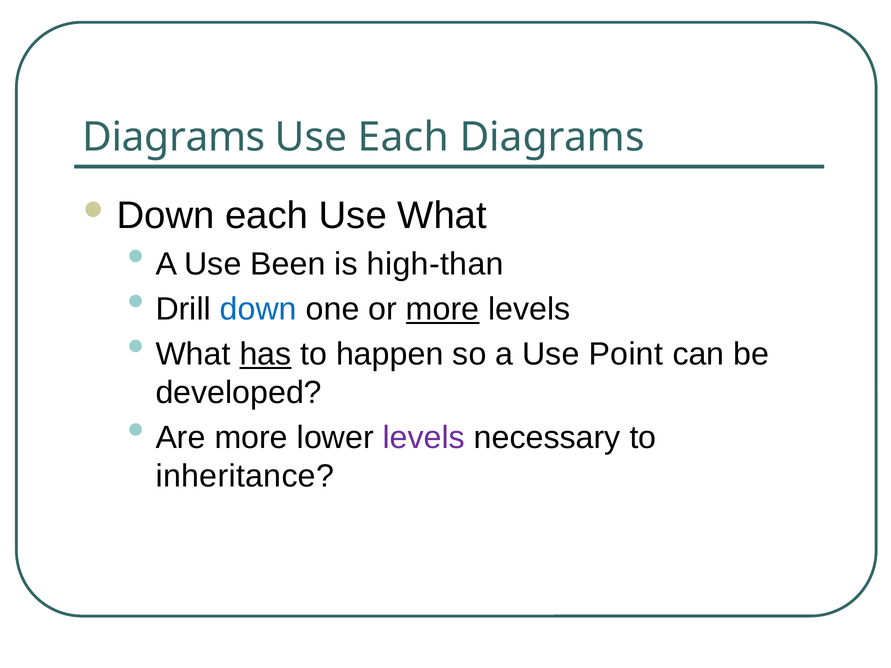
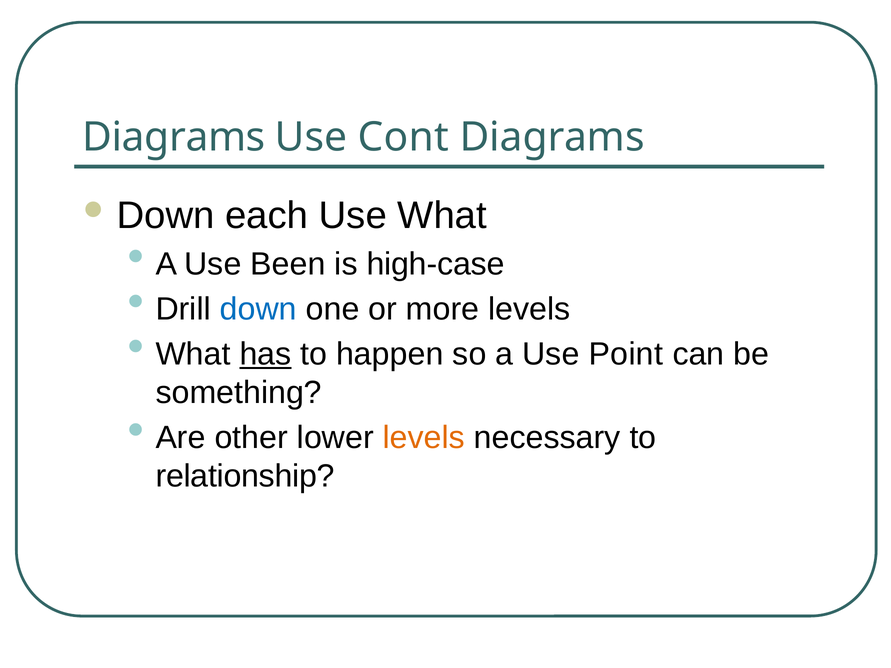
Use Each: Each -> Cont (403, 137)
high-than: high-than -> high-case (436, 264)
more underline: present -> none (443, 309)
developed: developed -> something (239, 393)
Are more: more -> other (251, 438)
levels colour: purple -> orange (424, 438)
inheritance: inheritance -> relationship (245, 476)
